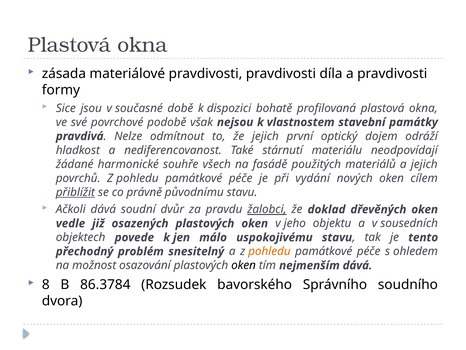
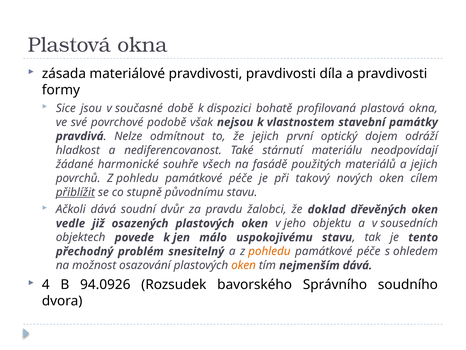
vydání: vydání -> takový (313, 178)
právně: právně -> stupně (144, 192)
žalobci underline: present -> none (267, 209)
oken colour: black -> orange (244, 265)
8: 8 -> 4 (46, 284)
86.3784: 86.3784 -> 94.0926 (105, 284)
